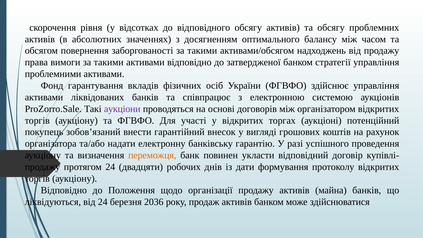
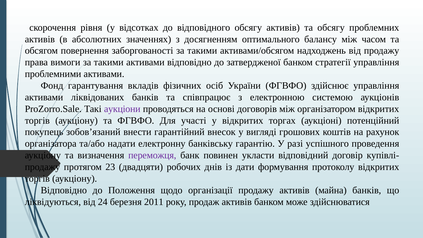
переможця colour: orange -> purple (152, 155)
протягом 24: 24 -> 23 (110, 167)
2036: 2036 -> 2011 (154, 202)
